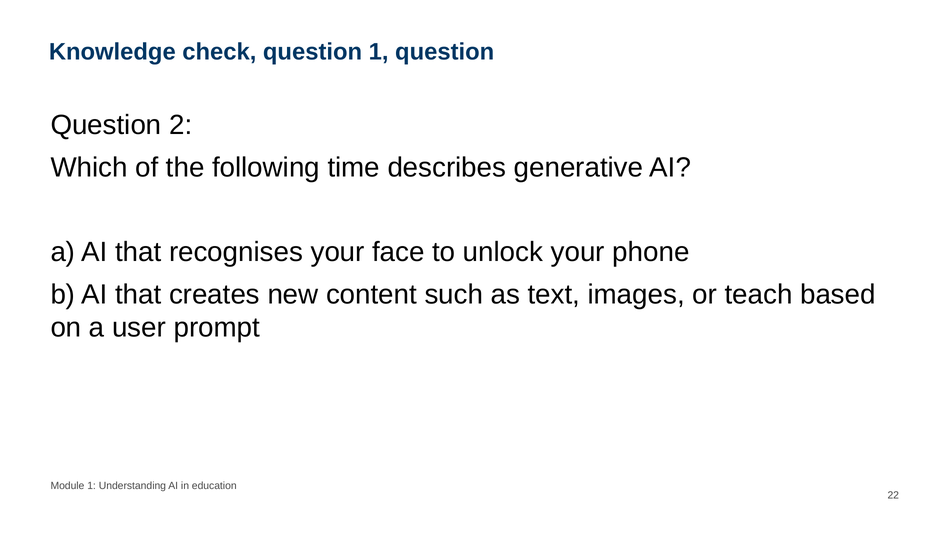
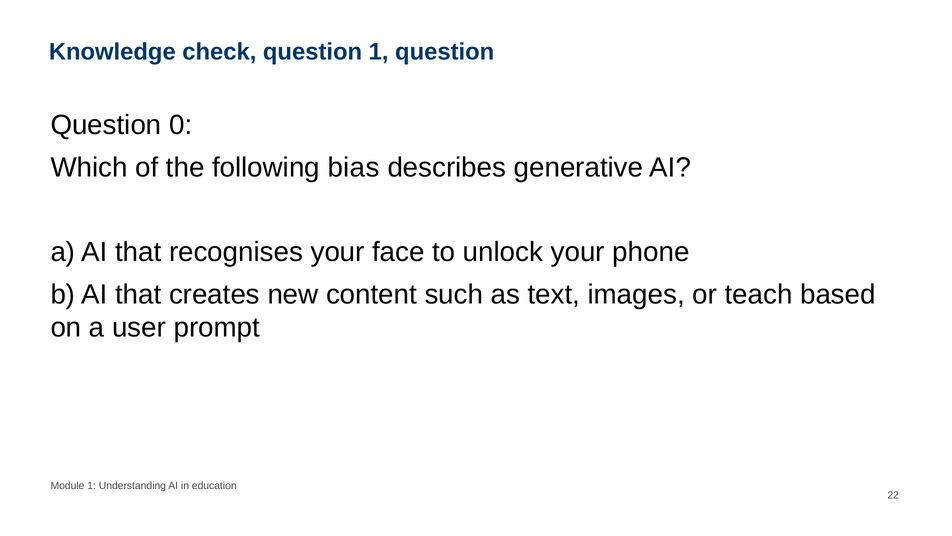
2: 2 -> 0 (181, 125)
time: time -> bias (354, 167)
